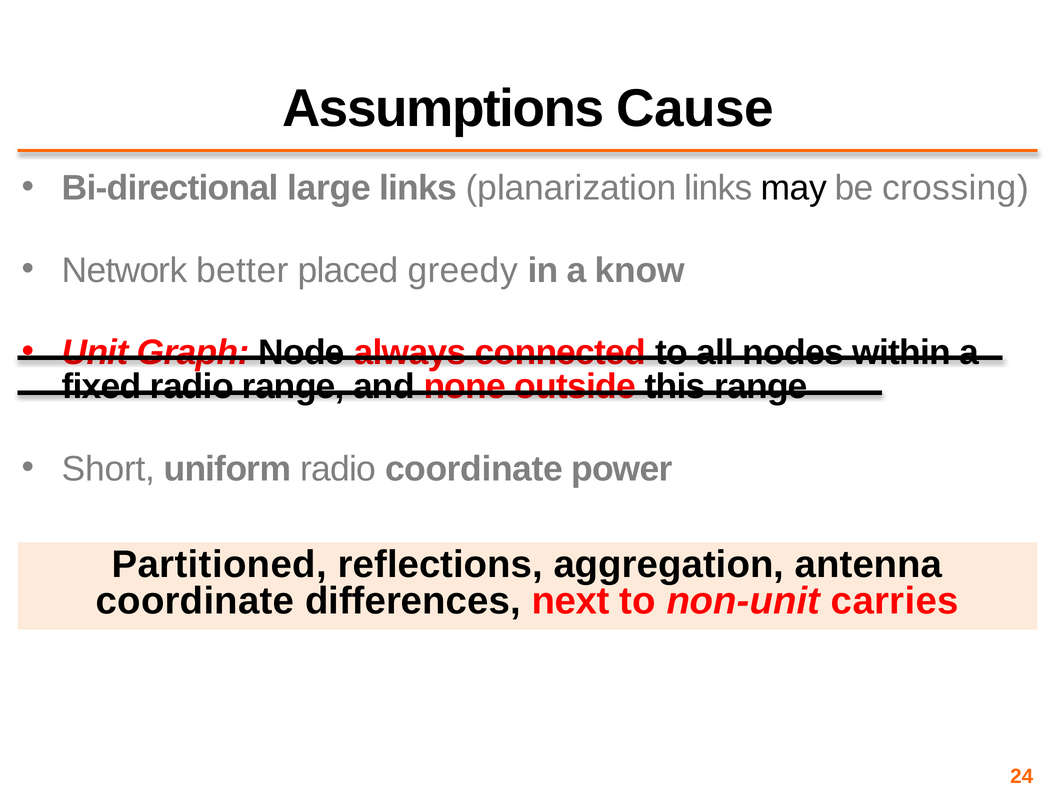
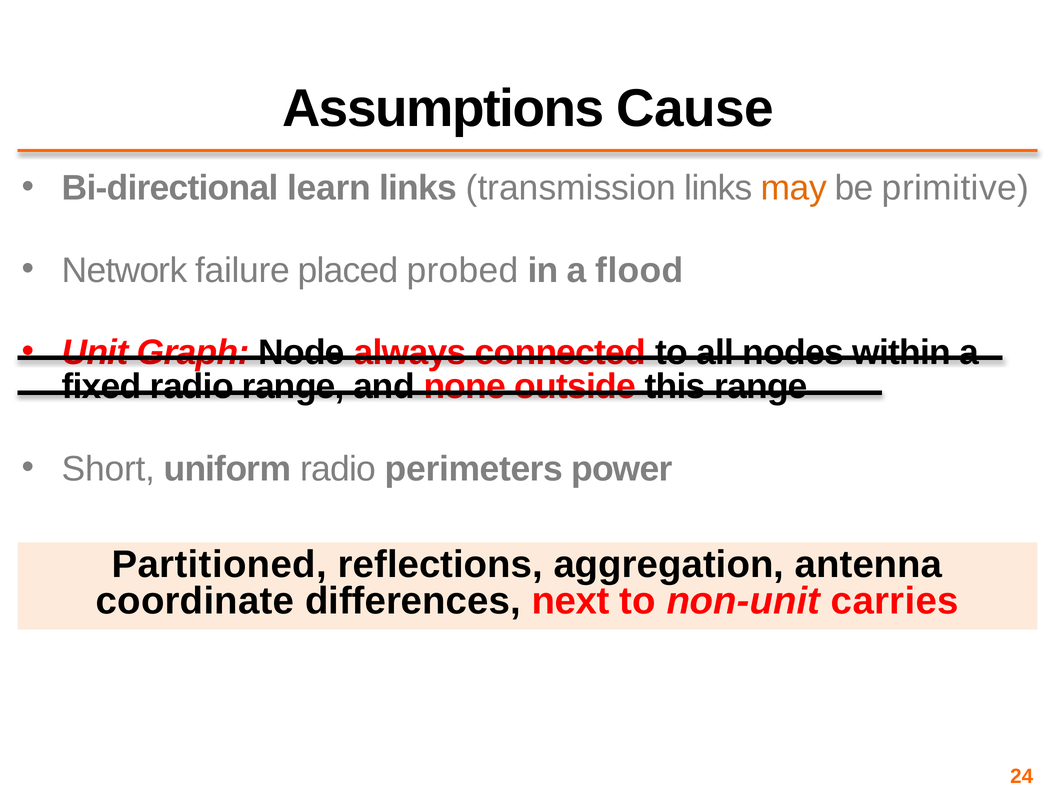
large: large -> learn (329, 188)
planarization: planarization -> transmission (571, 188)
may colour: black -> orange (794, 188)
crossing: crossing -> primitive (955, 188)
better: better -> failure (243, 270)
greedy: greedy -> probed (463, 270)
know: know -> flood (639, 270)
radio coordinate: coordinate -> perimeters (474, 469)
